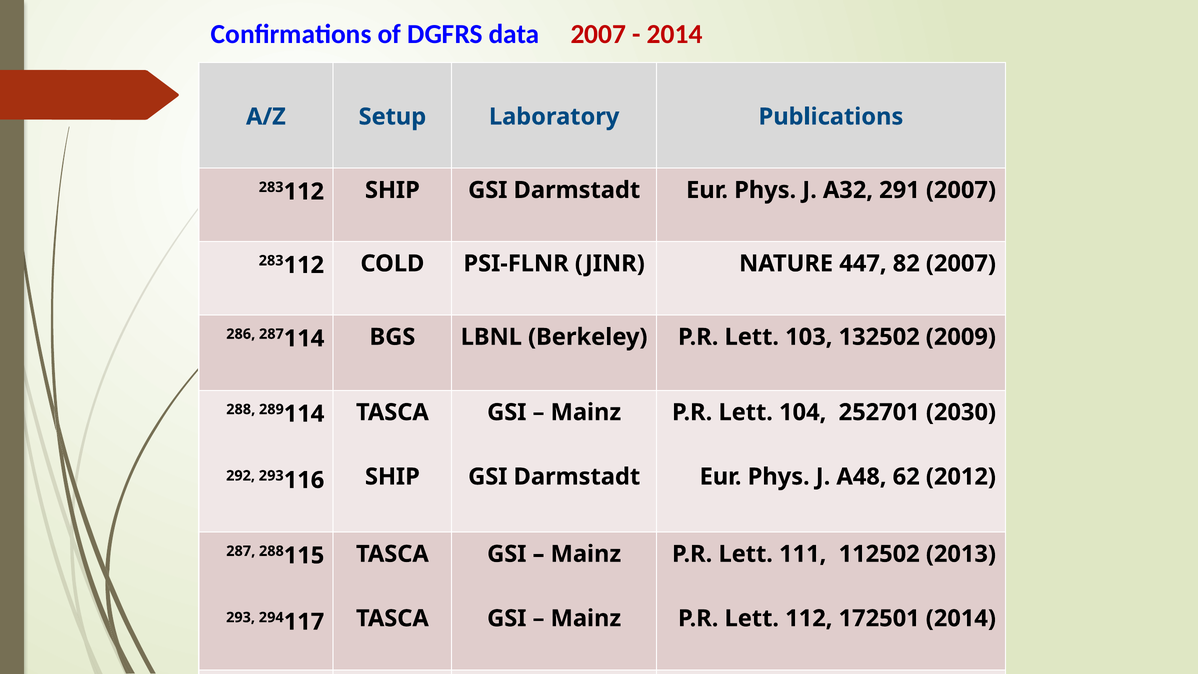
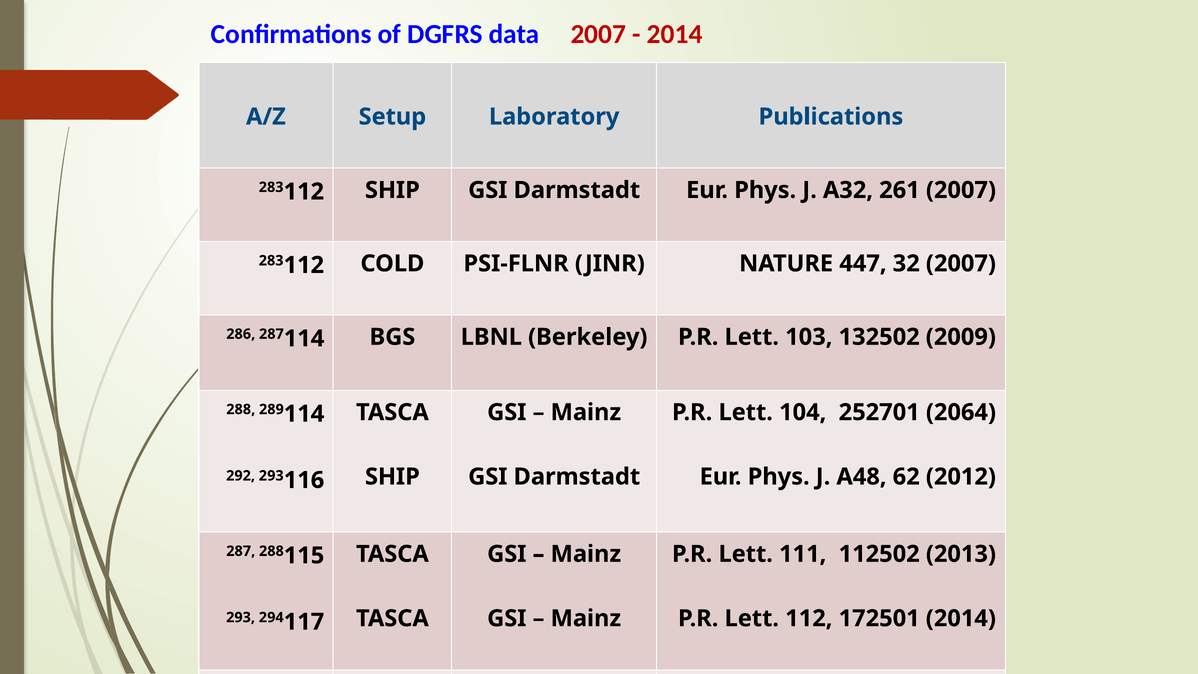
291: 291 -> 261 (899, 190)
82: 82 -> 32 (906, 263)
2030: 2030 -> 2064 (961, 412)
